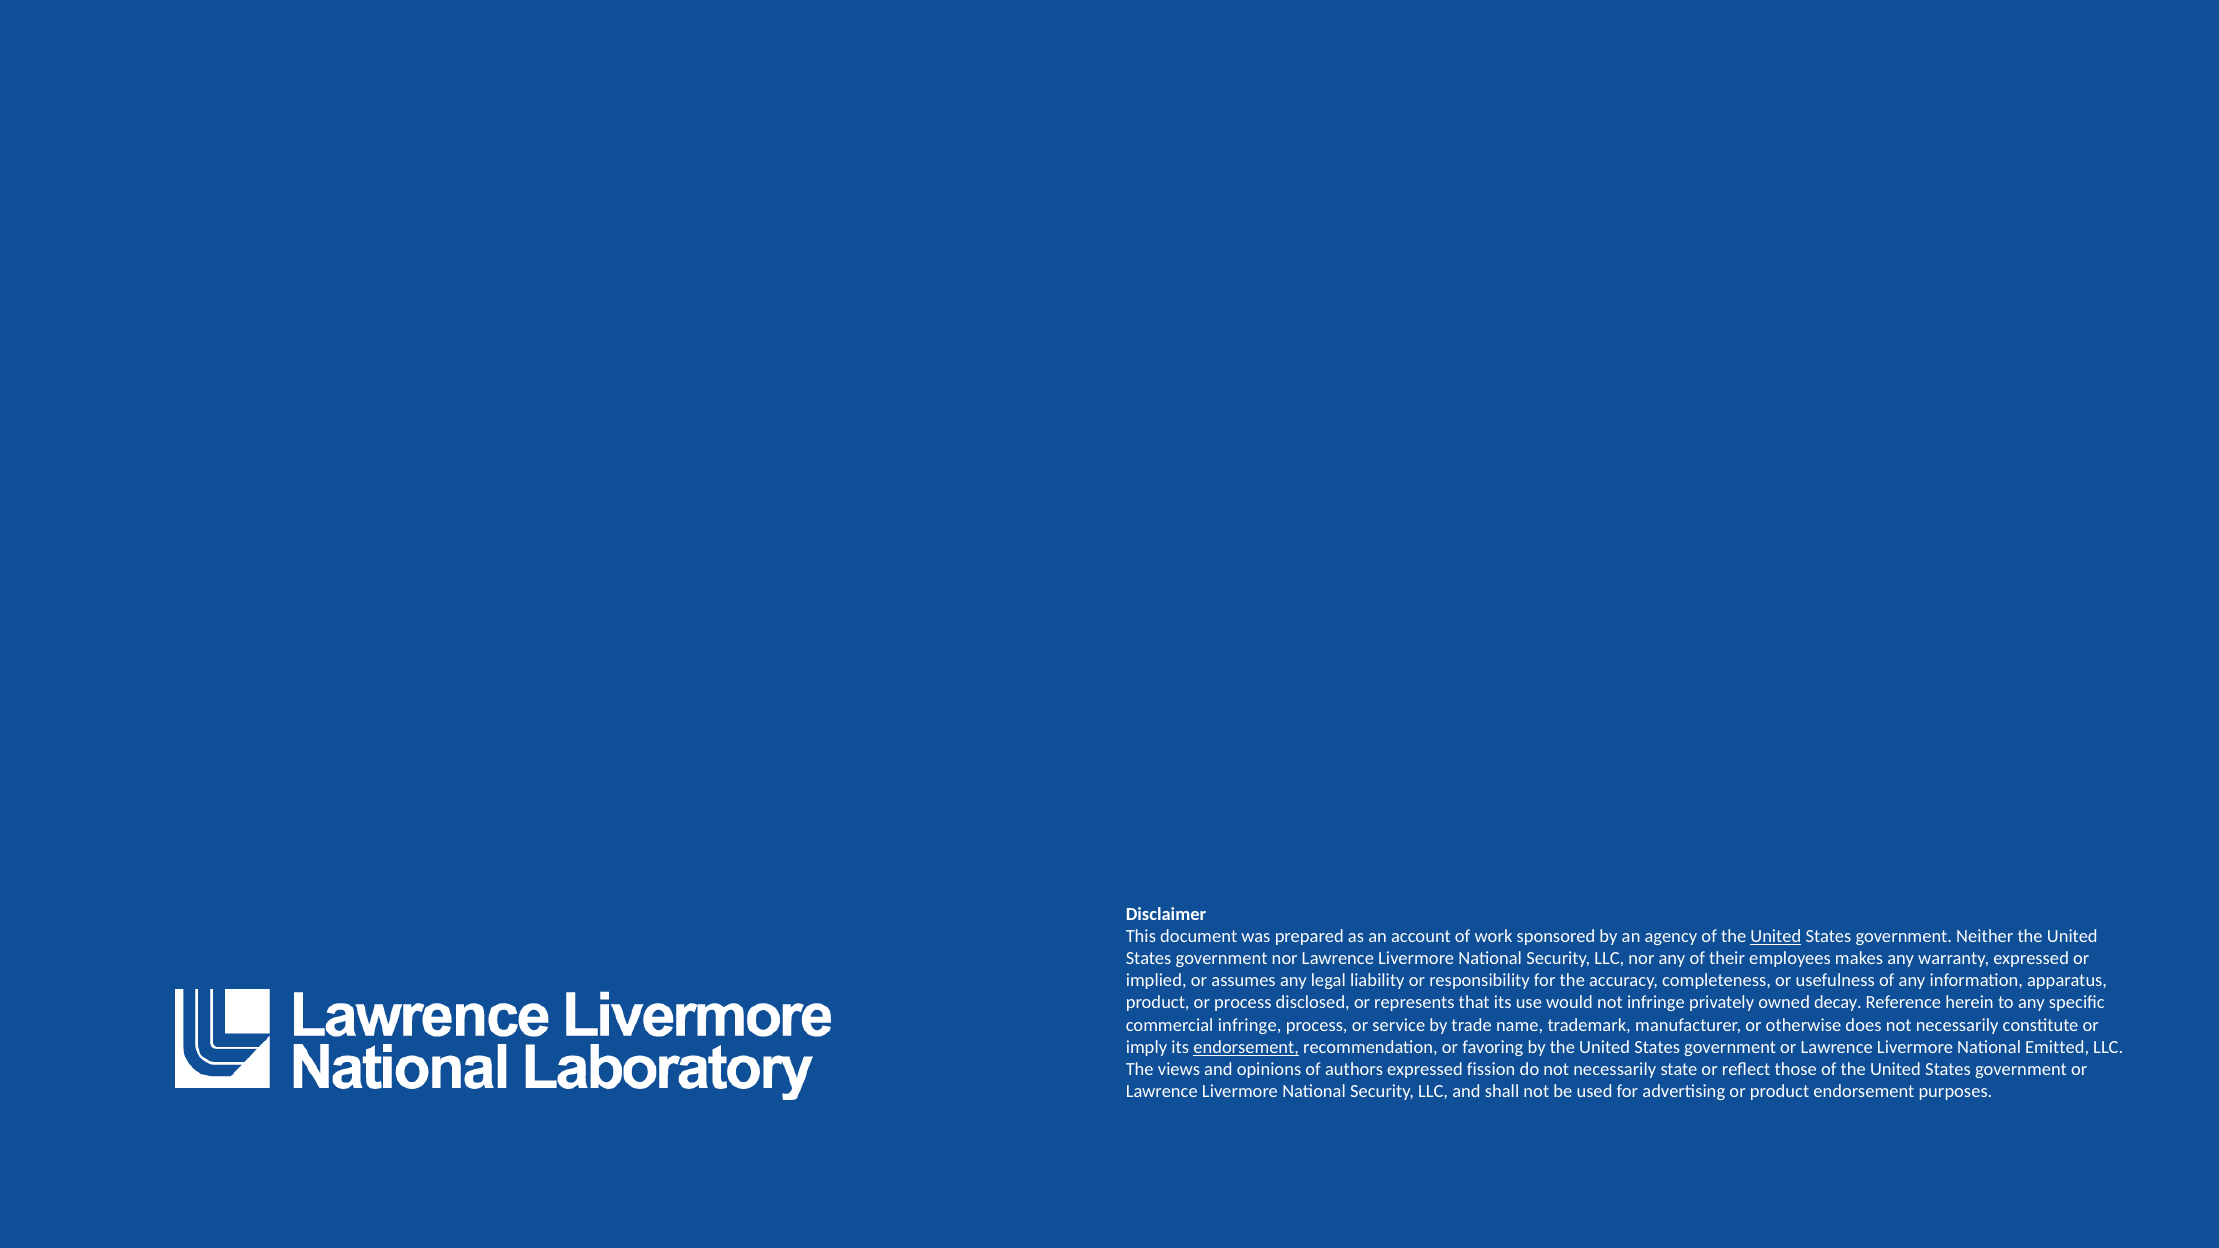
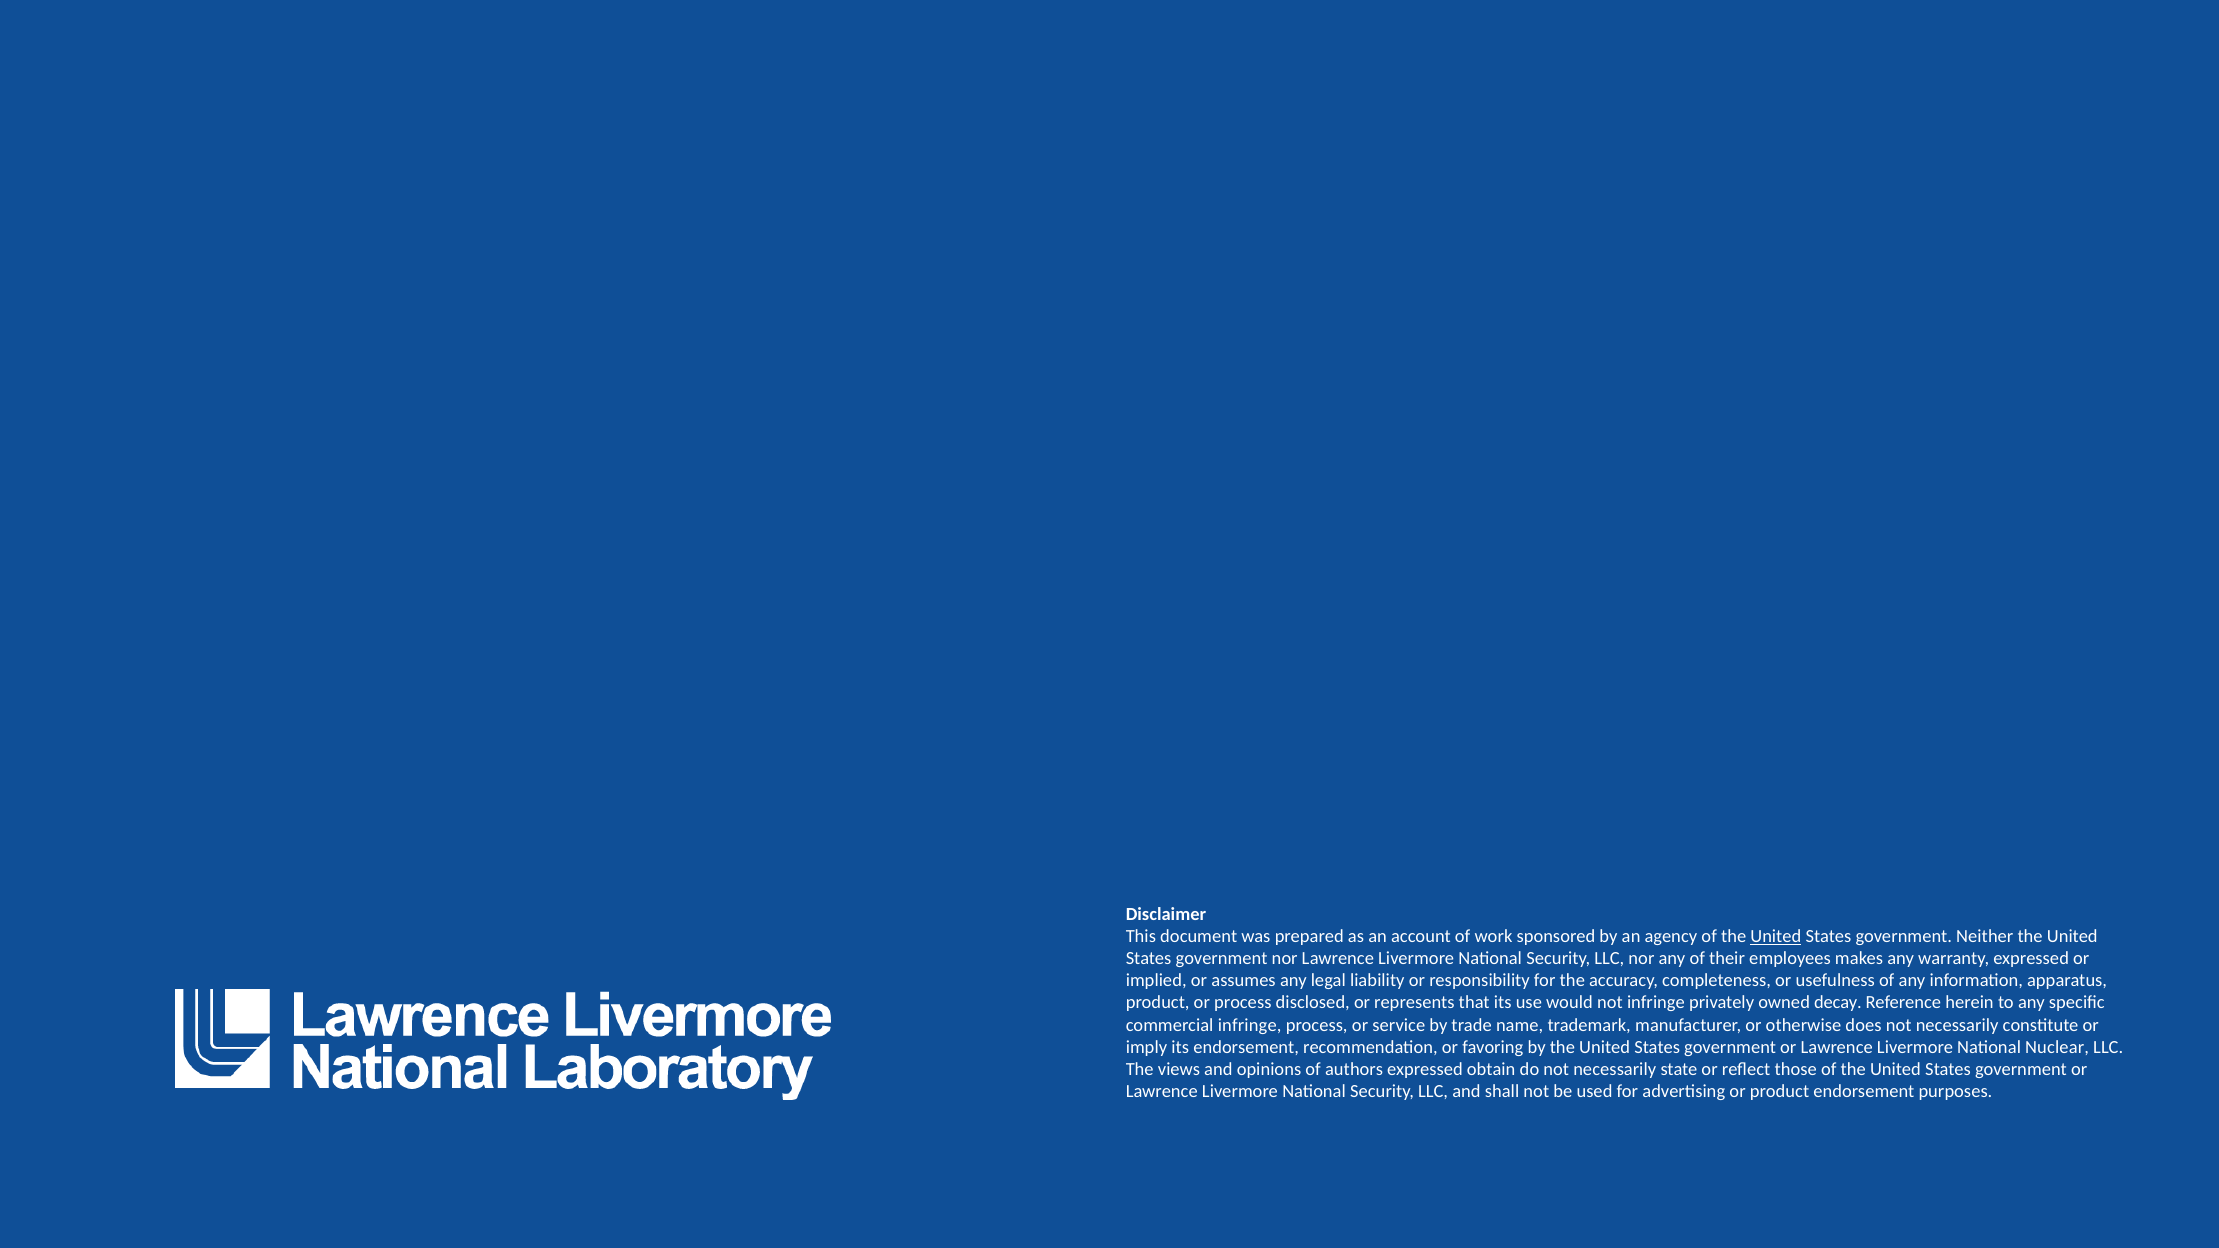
endorsement underline: present -> none (1246, 1047)
Emitted: Emitted -> Nuclear (2057, 1047)
fission: fission -> obtain (1491, 1069)
